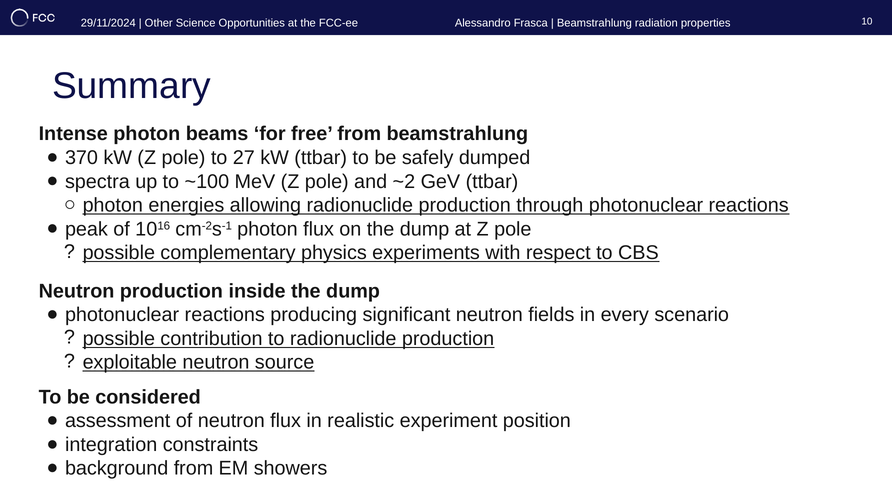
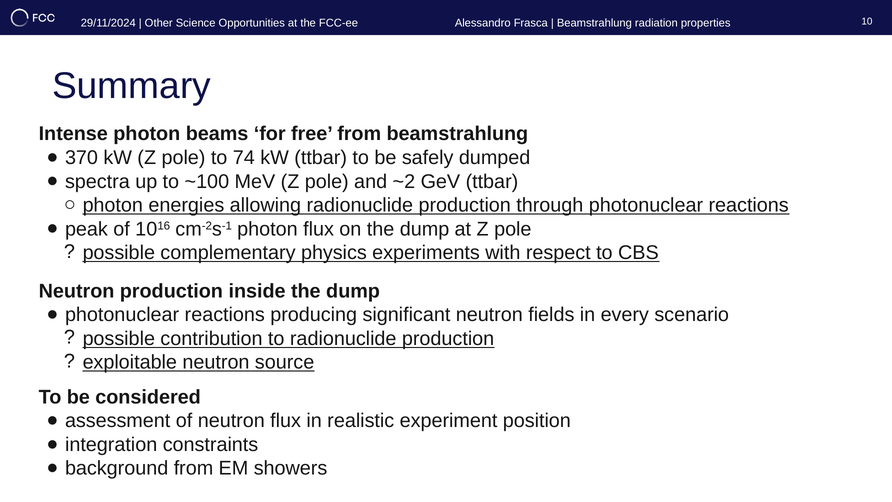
27: 27 -> 74 (244, 158)
